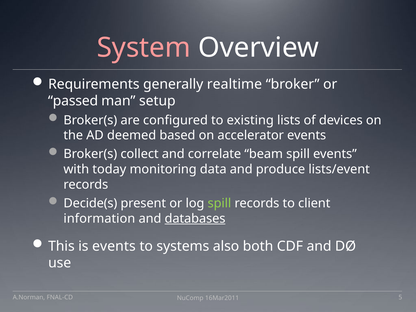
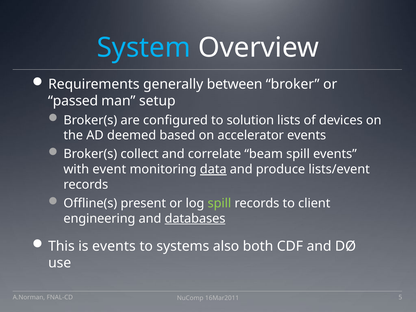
System colour: pink -> light blue (144, 48)
realtime: realtime -> between (235, 84)
existing: existing -> solution (250, 120)
today: today -> event (109, 169)
data underline: none -> present (213, 169)
Decide(s: Decide(s -> Offline(s (90, 203)
information: information -> engineering (99, 219)
